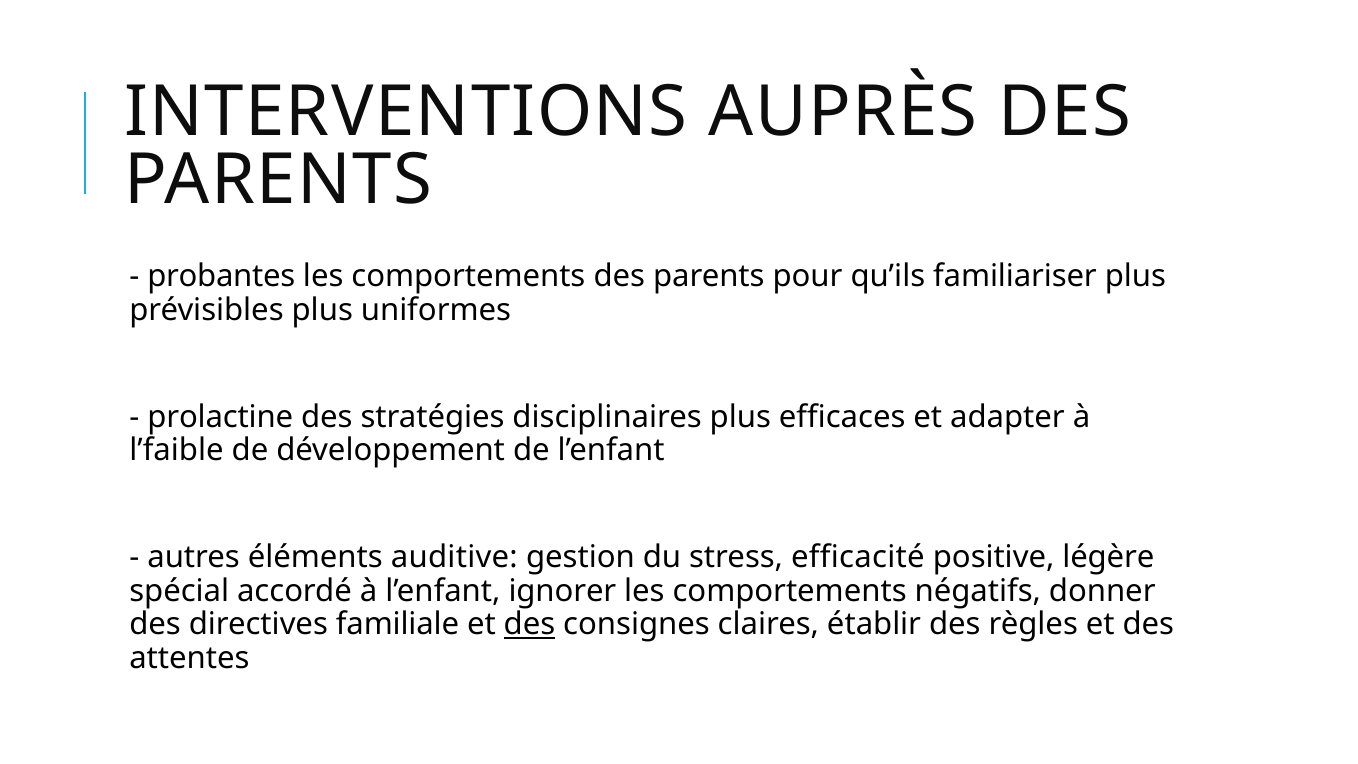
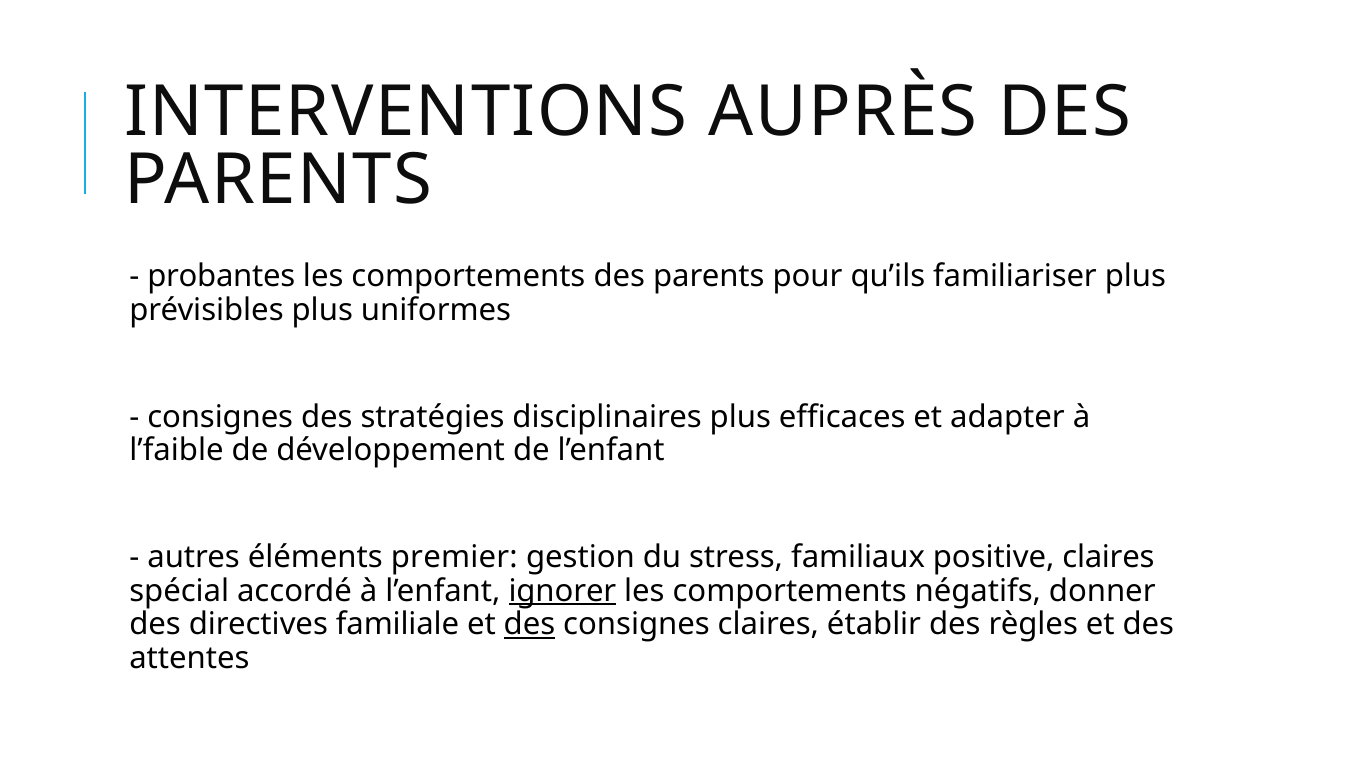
prolactine: prolactine -> consignes (220, 417)
auditive: auditive -> premier (454, 557)
efficacité: efficacité -> familiaux (858, 557)
positive légère: légère -> claires (1108, 557)
ignorer underline: none -> present (562, 591)
